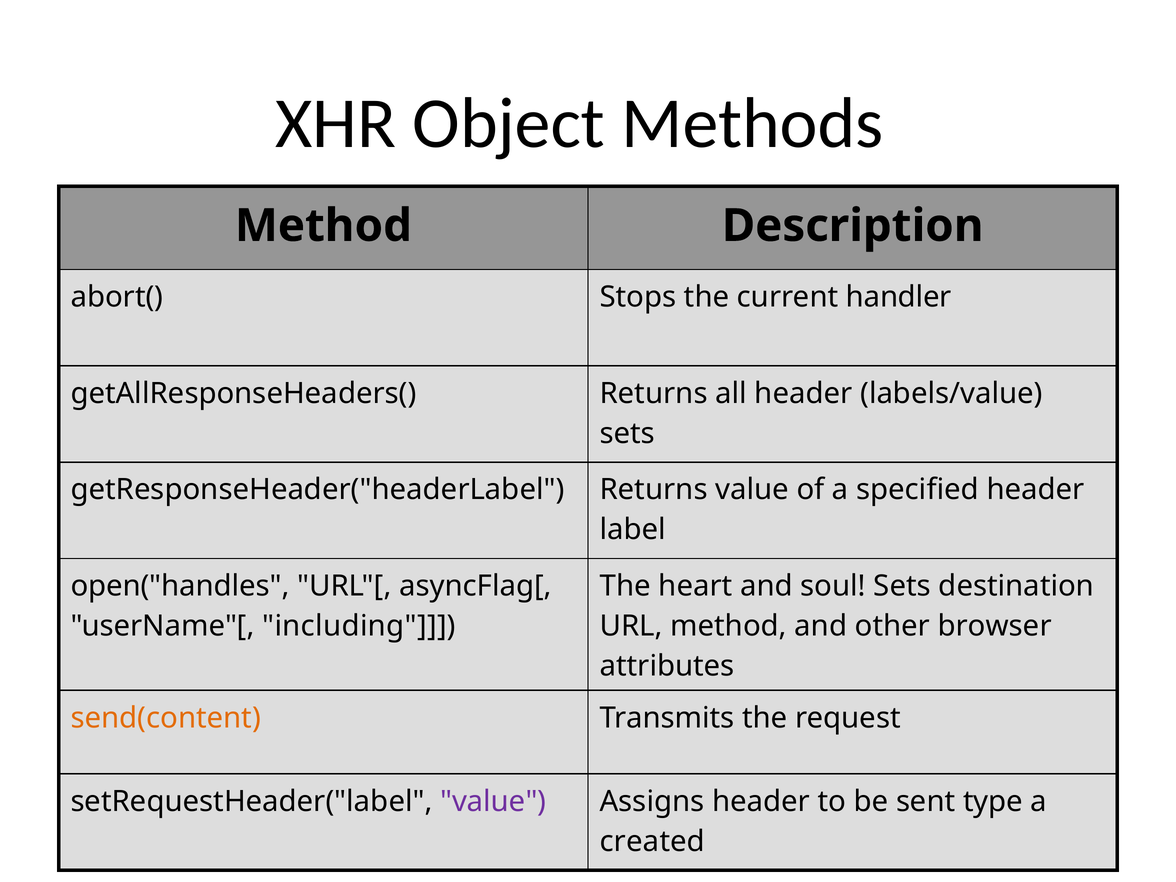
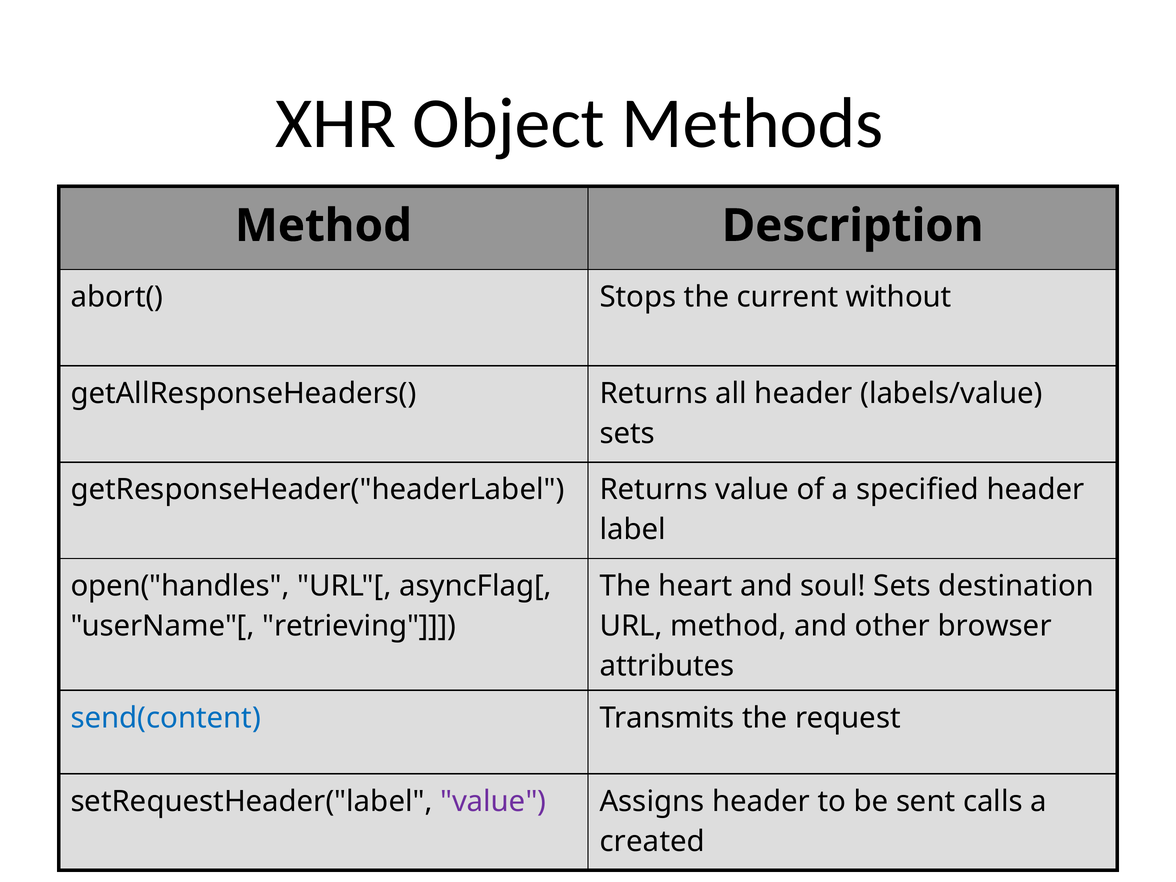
handler: handler -> without (899, 297)
including: including -> retrieving (359, 626)
send(content colour: orange -> blue (166, 718)
type: type -> calls (993, 801)
